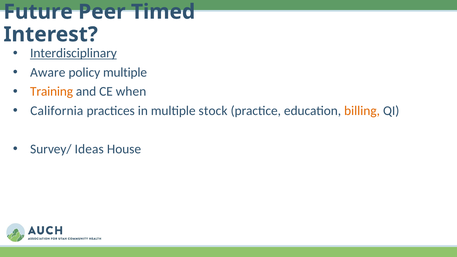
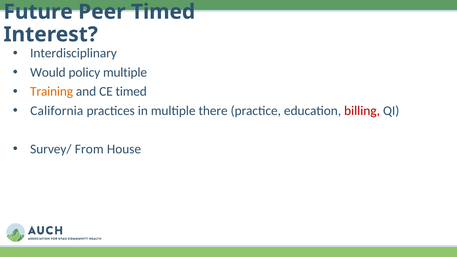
Interdisciplinary underline: present -> none (73, 53)
Aware: Aware -> Would (48, 72)
CE when: when -> timed (131, 92)
stock: stock -> there (213, 111)
billing colour: orange -> red (362, 111)
Ideas: Ideas -> From (89, 149)
